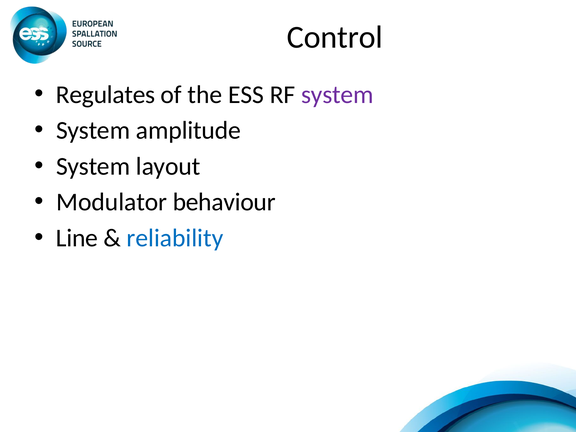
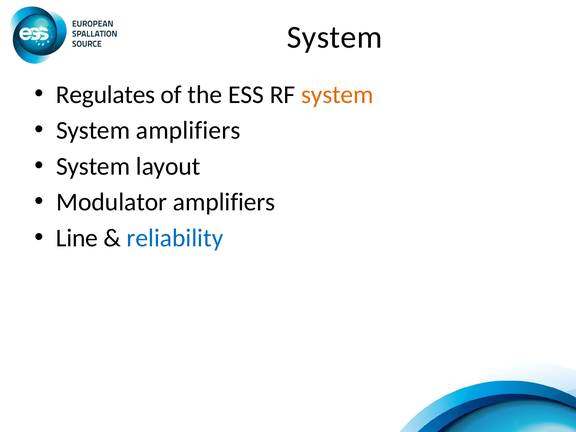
Control: Control -> System (335, 37)
system colour: purple -> orange (337, 95)
System amplitude: amplitude -> amplifiers (188, 130)
Modulator behaviour: behaviour -> amplifiers (224, 202)
